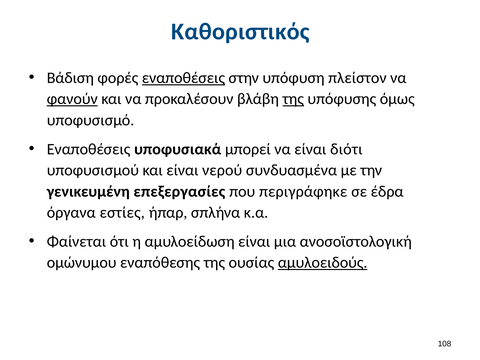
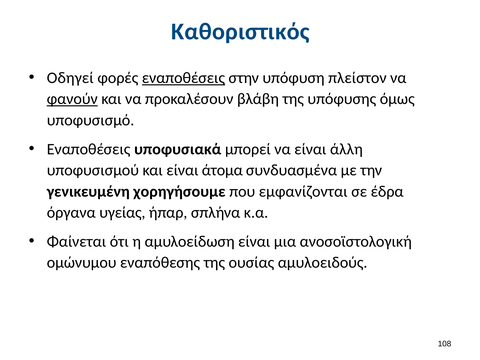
Βάδιση: Βάδιση -> Οδηγεί (70, 78)
της underline: present -> none (293, 99)
διότι: διότι -> άλλη (346, 149)
νερού: νερού -> άτομα (222, 170)
επεξεργασίες: επεξεργασίες -> χορηγήσουμε (179, 191)
περιγράφηκε: περιγράφηκε -> εμφανίζονται (303, 191)
εστίες: εστίες -> υγείας (122, 212)
αμυλοειδούς underline: present -> none (323, 263)
